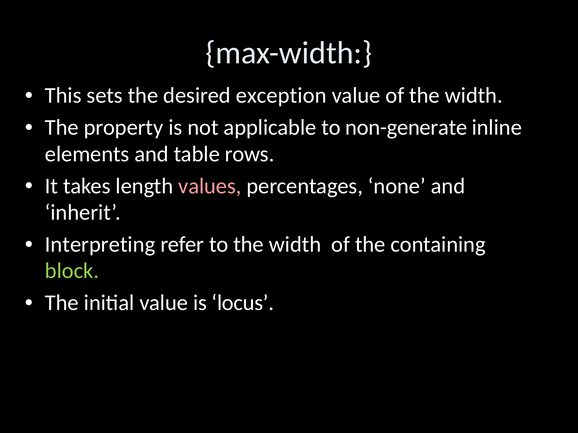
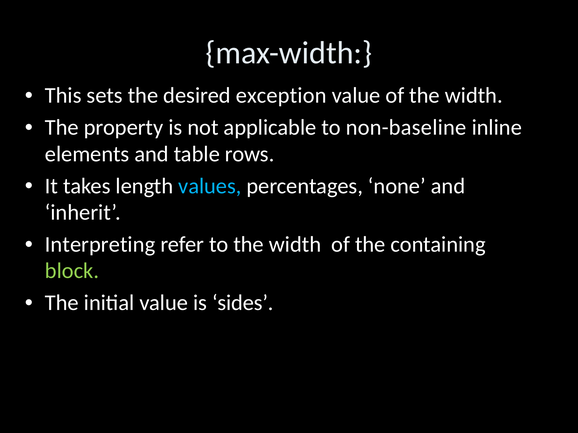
non-generate: non-generate -> non-baseline (406, 128)
values colour: pink -> light blue (210, 186)
locus: locus -> sides (243, 303)
